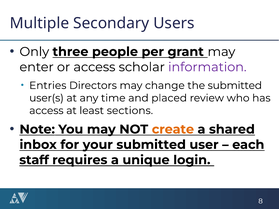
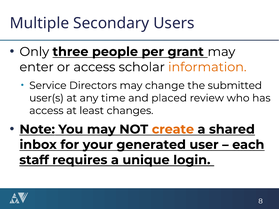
information colour: purple -> orange (207, 67)
Entries: Entries -> Service (48, 86)
sections: sections -> changes (130, 111)
your submitted: submitted -> generated (151, 145)
